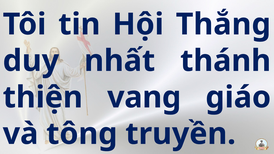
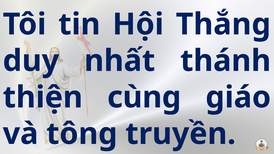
vang: vang -> cùng (144, 97)
